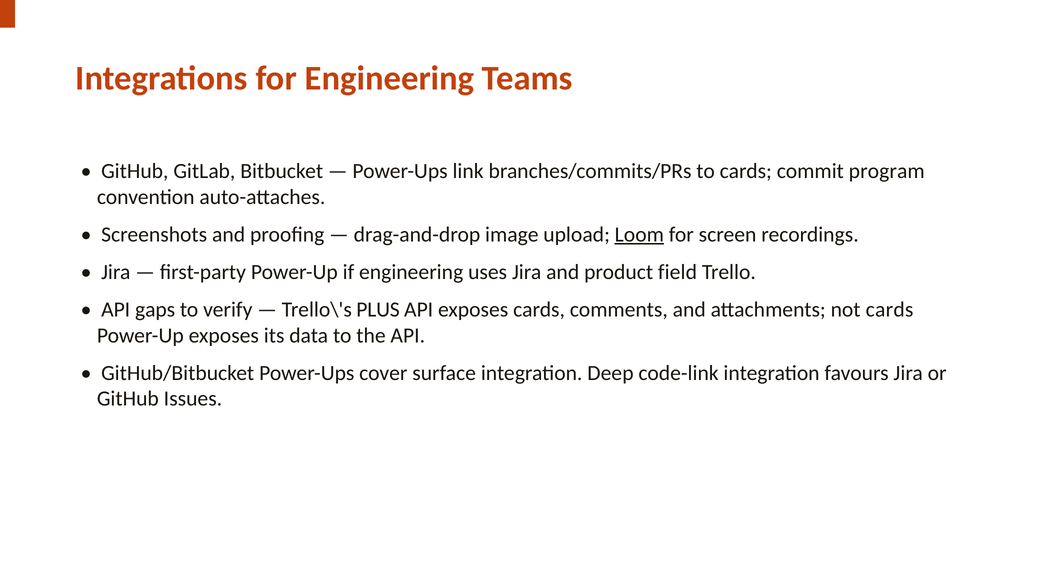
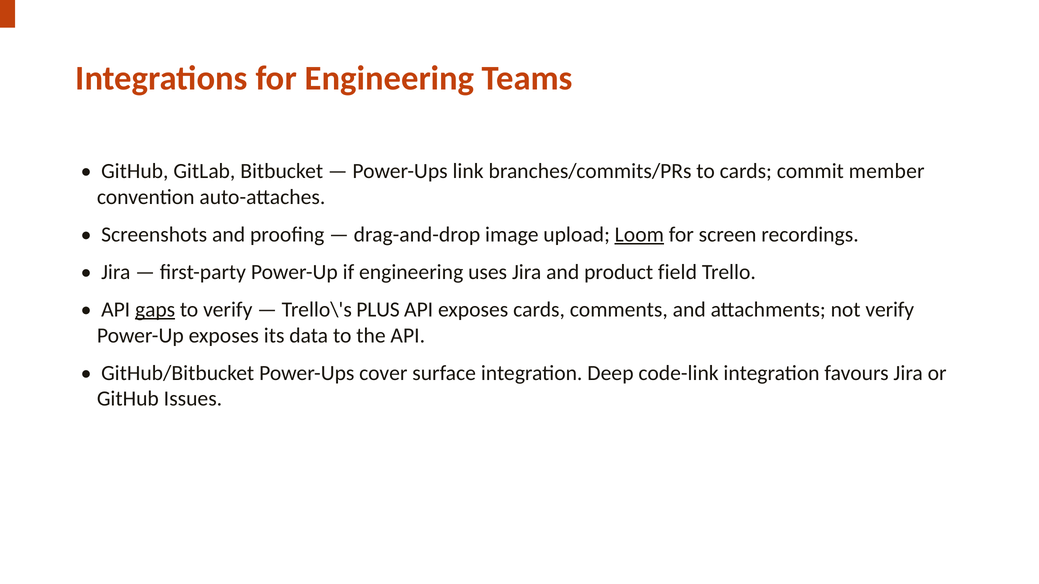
program: program -> member (887, 171)
gaps underline: none -> present (155, 310)
not cards: cards -> verify (890, 310)
